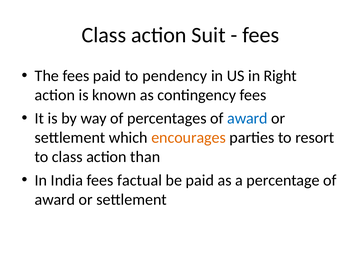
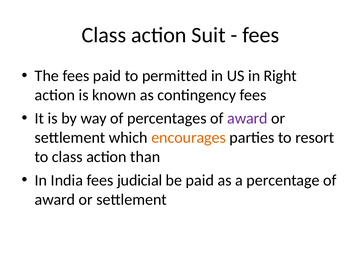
pendency: pendency -> permitted (175, 76)
award colour: blue -> purple (247, 118)
factual: factual -> judicial (140, 180)
